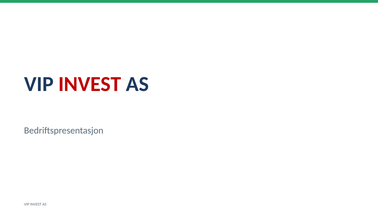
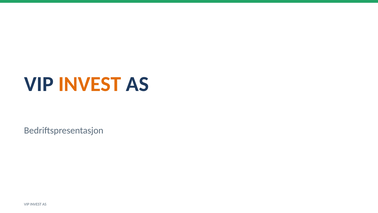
INVEST colour: red -> orange (90, 84)
